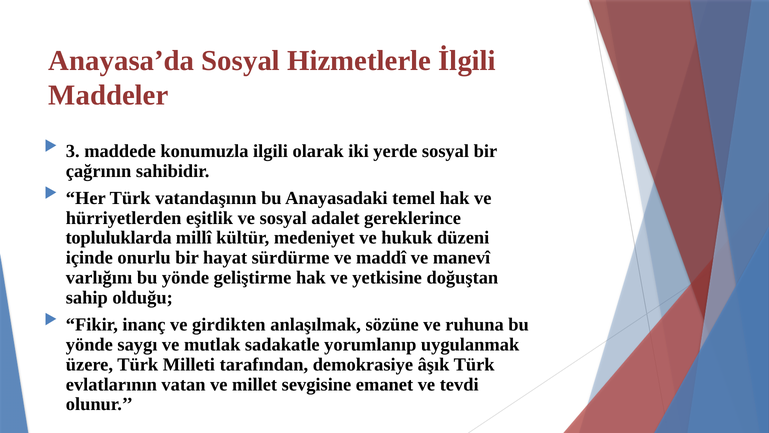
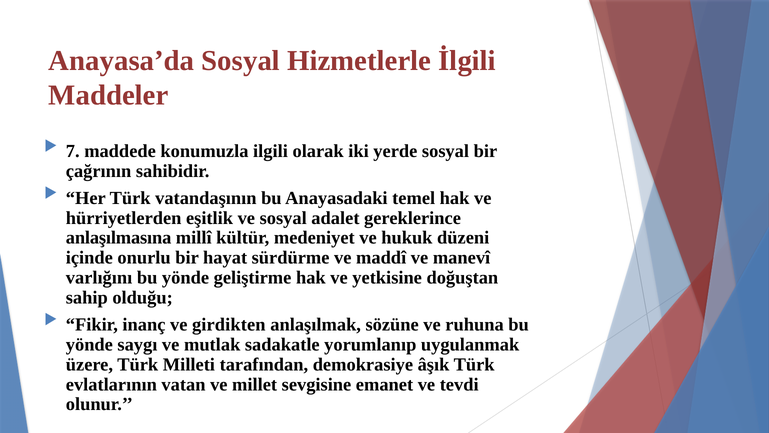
3: 3 -> 7 (73, 151)
topluluklarda: topluluklarda -> anlaşılmasına (119, 238)
